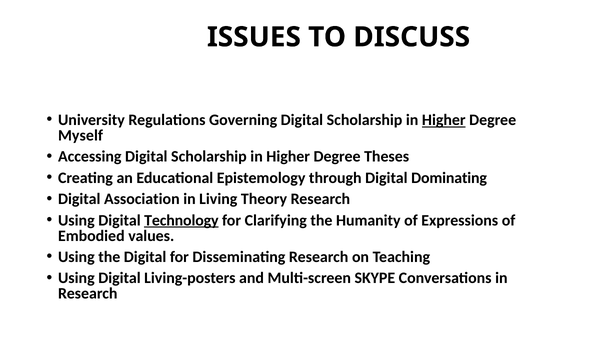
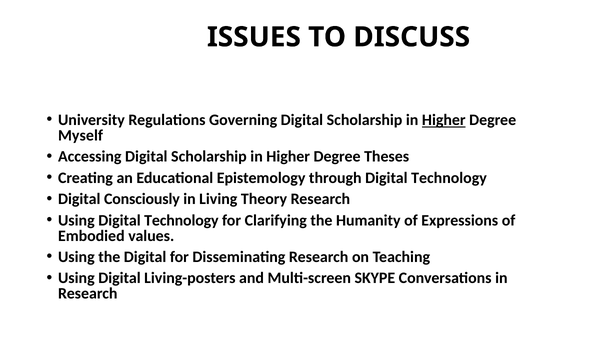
through Digital Dominating: Dominating -> Technology (449, 178)
Association: Association -> Consciously (142, 199)
Technology underline: present -> none (181, 220)
